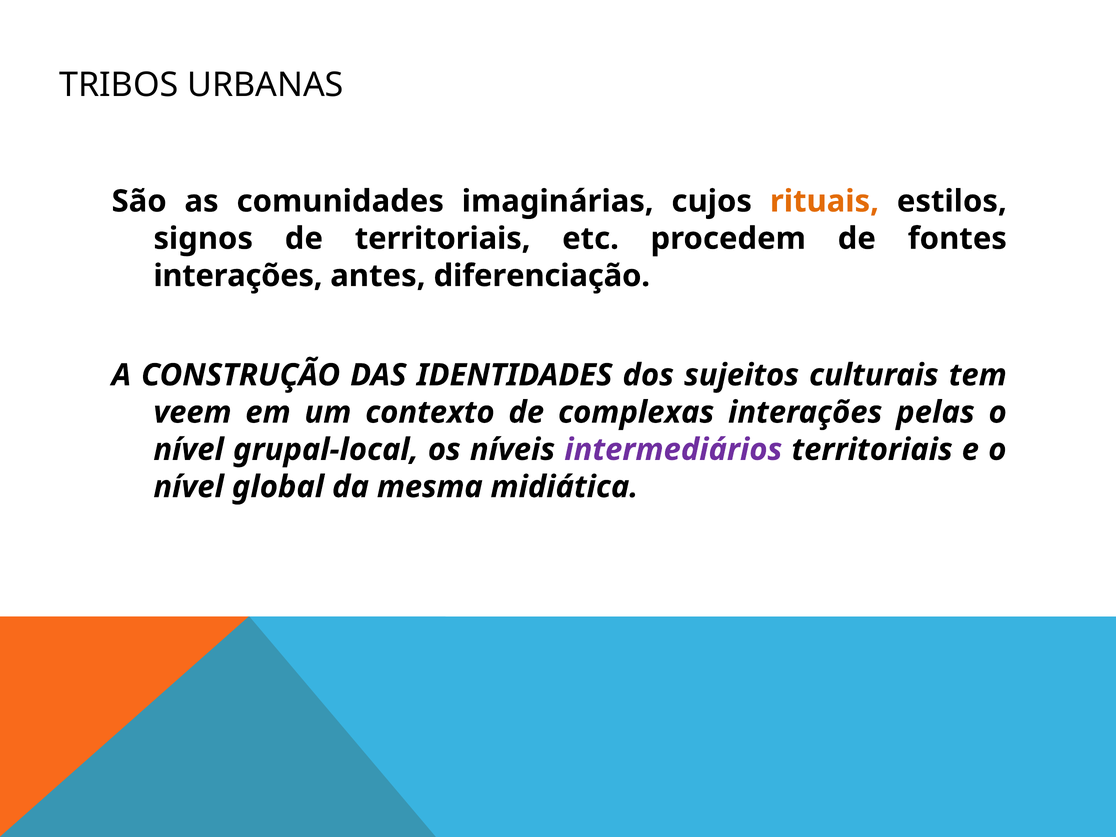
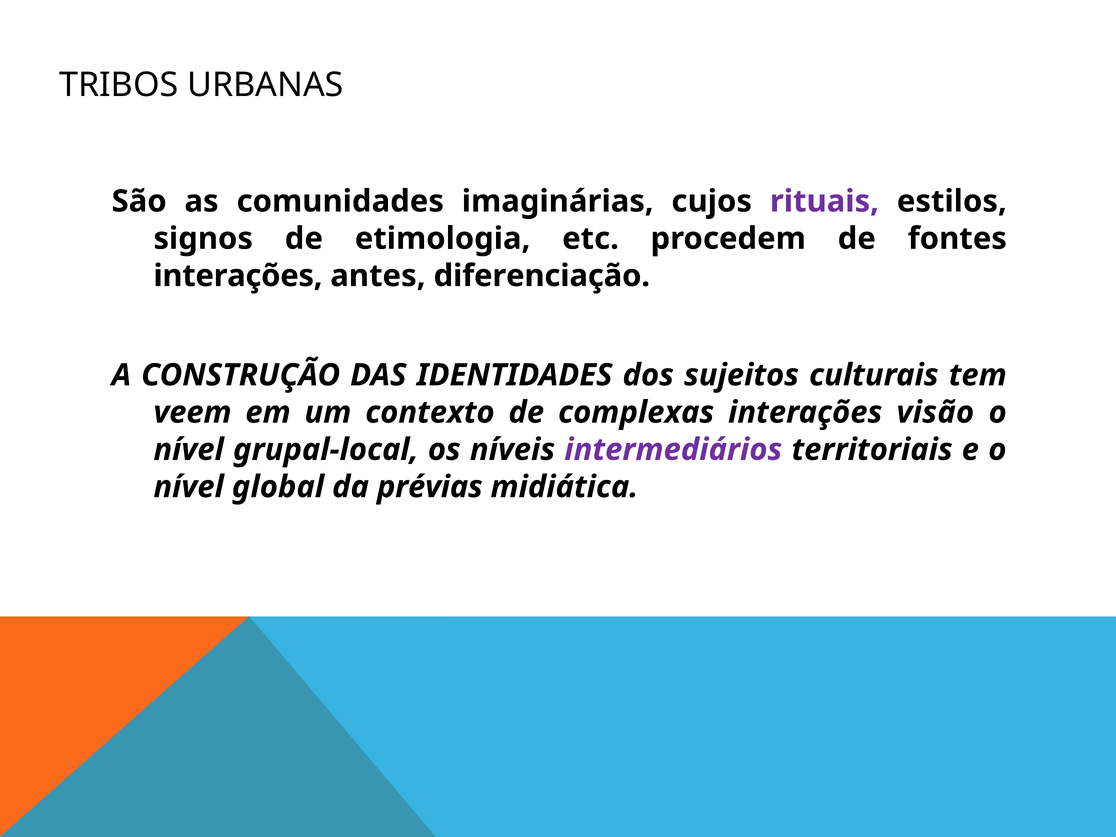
rituais colour: orange -> purple (824, 201)
de territoriais: territoriais -> etimologia (443, 239)
pelas: pelas -> visão (935, 412)
mesma: mesma -> prévias (430, 487)
